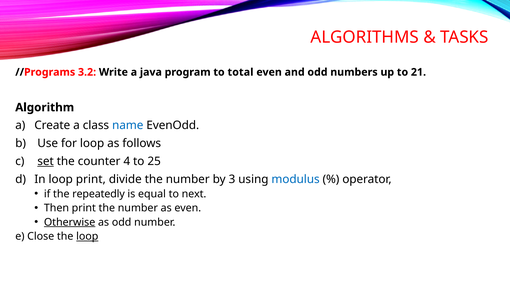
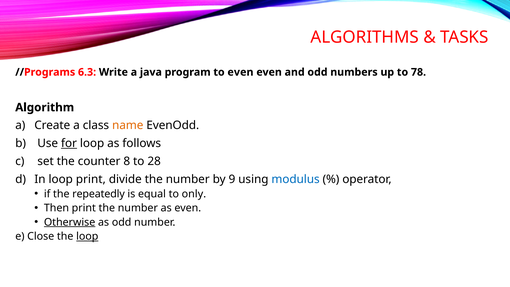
3.2: 3.2 -> 6.3 (87, 72)
to total: total -> even (240, 72)
21: 21 -> 78 (418, 72)
name colour: blue -> orange (128, 125)
for underline: none -> present (69, 143)
set underline: present -> none (46, 161)
4: 4 -> 8 (127, 161)
25: 25 -> 28 (154, 161)
3: 3 -> 9 (232, 179)
next: next -> only (194, 194)
